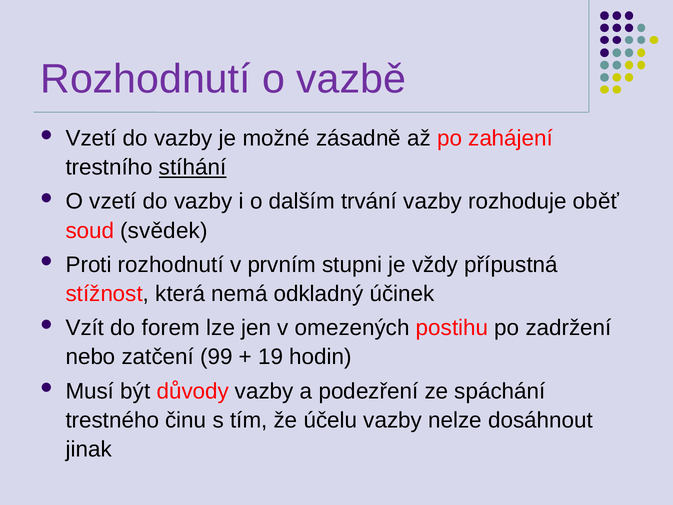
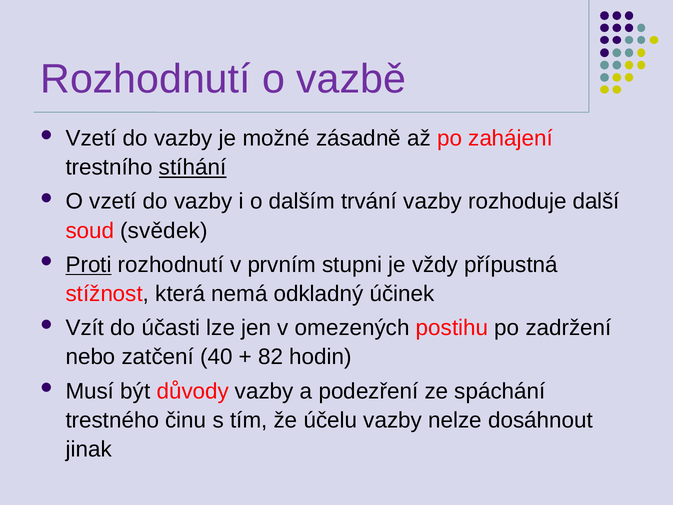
oběť: oběť -> další (596, 201)
Proti underline: none -> present (89, 265)
forem: forem -> účasti (171, 328)
99: 99 -> 40 (216, 357)
19: 19 -> 82 (271, 357)
